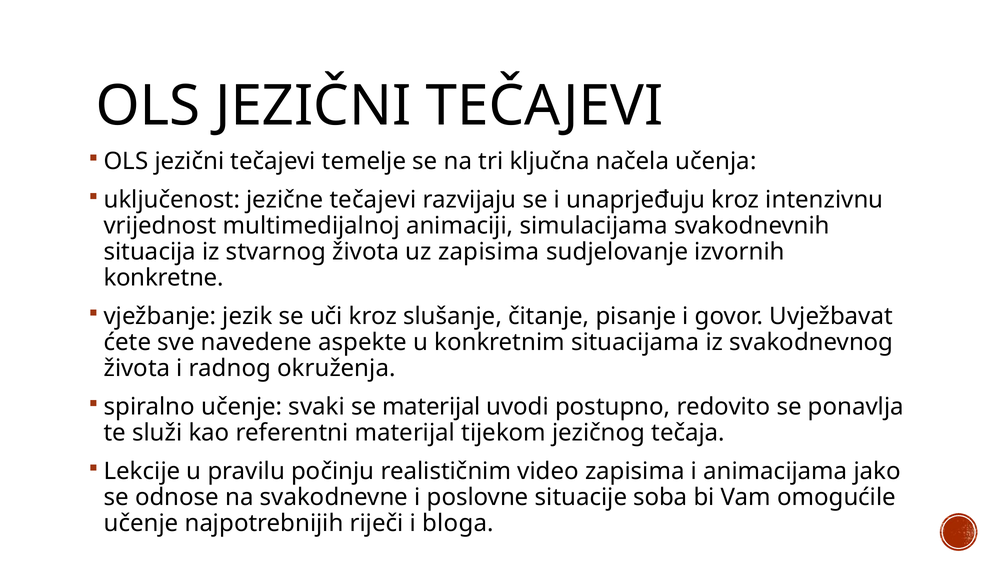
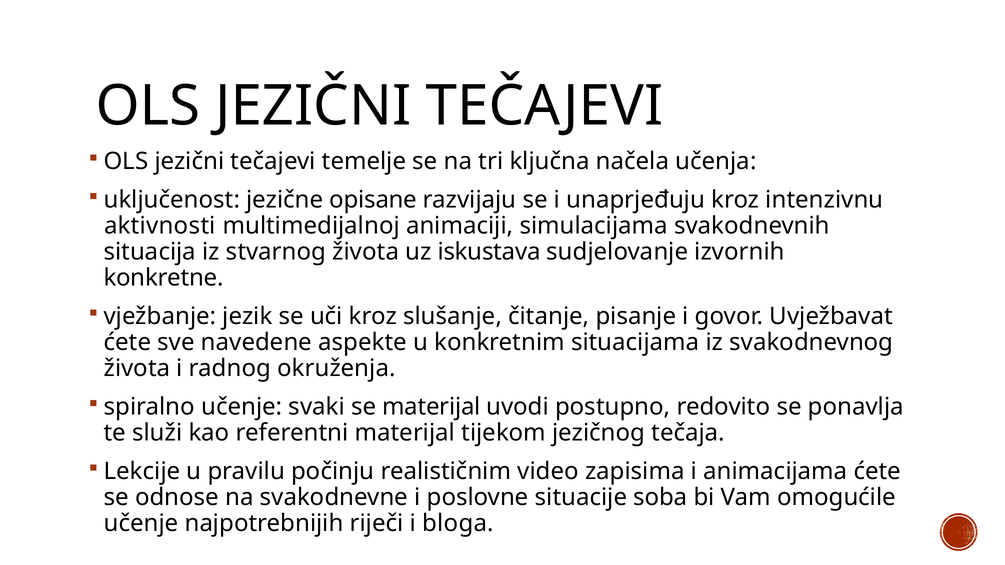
jezične tečajevi: tečajevi -> opisane (373, 200)
vrijednost: vrijednost -> aktivnosti (160, 226)
uz zapisima: zapisima -> iskustava (489, 252)
animacijama jako: jako -> ćete (877, 472)
